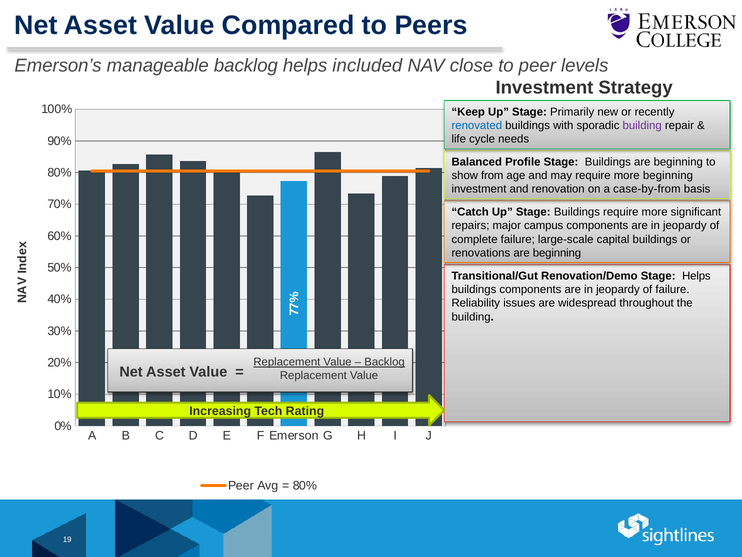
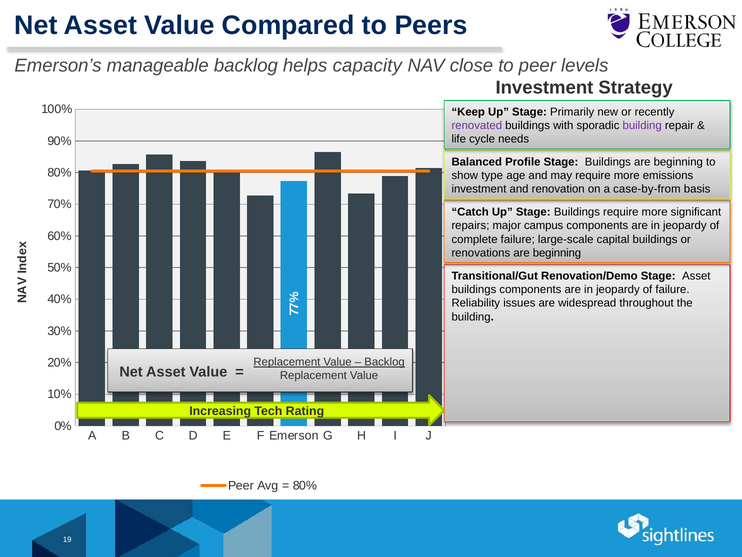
included: included -> capacity (367, 66)
renovated colour: blue -> purple (477, 125)
from: from -> type (492, 175)
more beginning: beginning -> emissions (668, 175)
Stage Helps: Helps -> Asset (696, 276)
